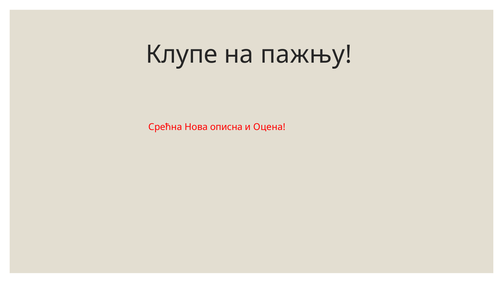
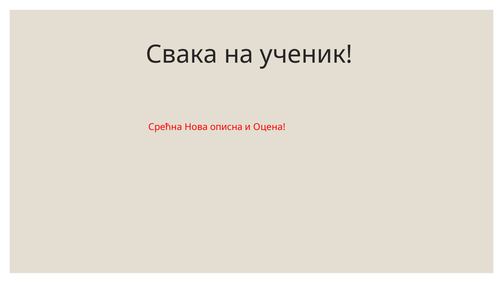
Клупе: Клупе -> Свака (182, 55)
пажњу: пажњу -> ученик (306, 55)
